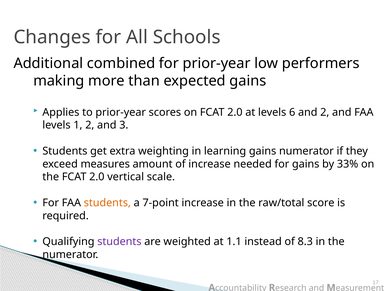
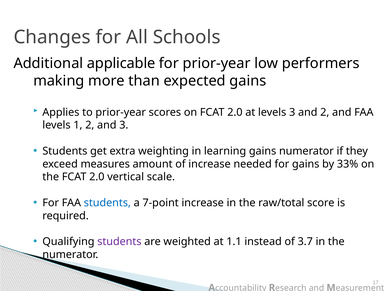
combined: combined -> applicable (121, 63)
levels 6: 6 -> 3 (292, 112)
students colour: orange -> blue (107, 203)
8.3: 8.3 -> 3.7 (305, 242)
